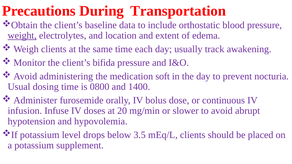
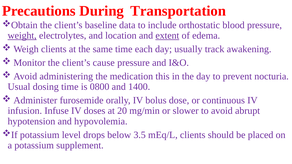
extent underline: none -> present (167, 36)
bifida: bifida -> cause (104, 63)
soft: soft -> this (163, 76)
